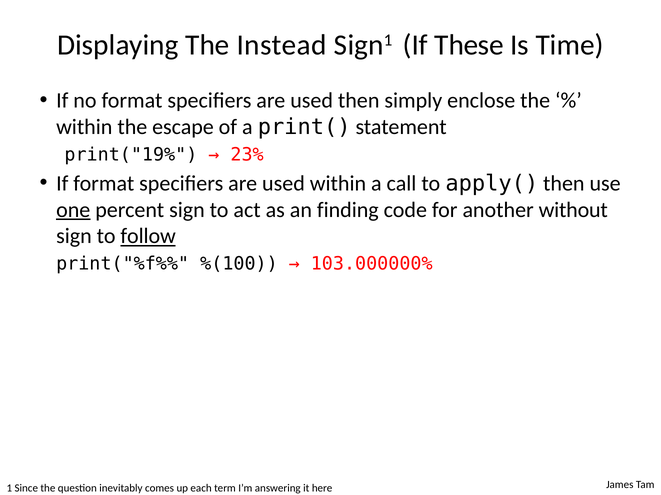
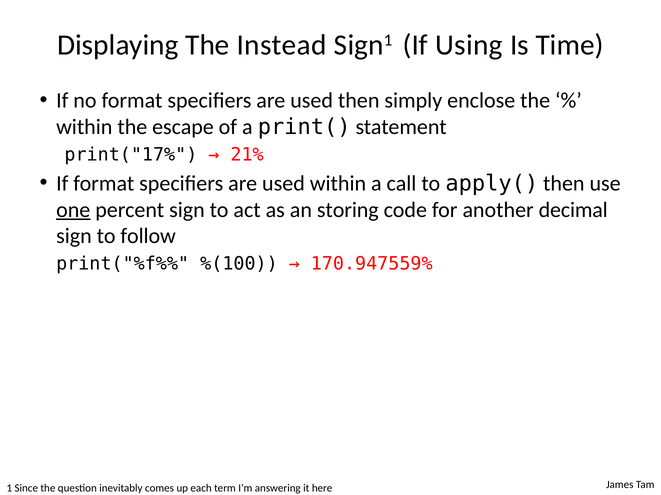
These: These -> Using (469, 45)
print("19%: print("19% -> print("17% (131, 155)
23%: 23% -> 21% (247, 155)
finding: finding -> storing (348, 210)
without: without -> decimal (573, 210)
follow underline: present -> none (148, 237)
103.000000%: 103.000000% -> 170.947559% (372, 264)
